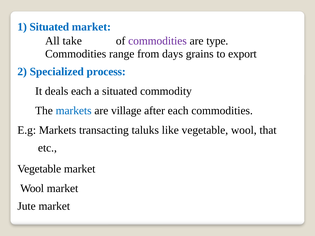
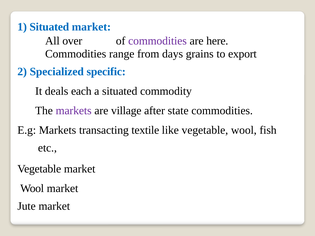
take: take -> over (72, 41)
type: type -> here (217, 41)
process: process -> specific (106, 72)
markets colour: blue -> purple (74, 111)
after each: each -> state (178, 111)
taluks: taluks -> textile (145, 130)
that: that -> fish (268, 130)
